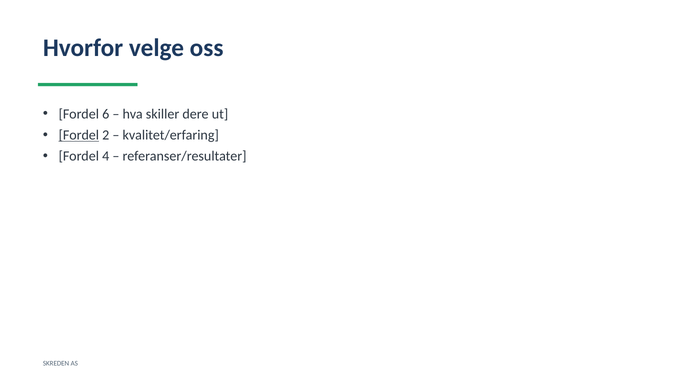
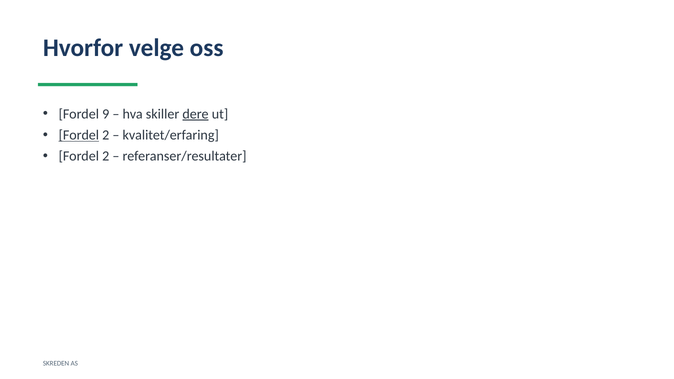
6: 6 -> 9 (106, 114)
dere underline: none -> present (196, 114)
4: 4 -> 2 (106, 156)
